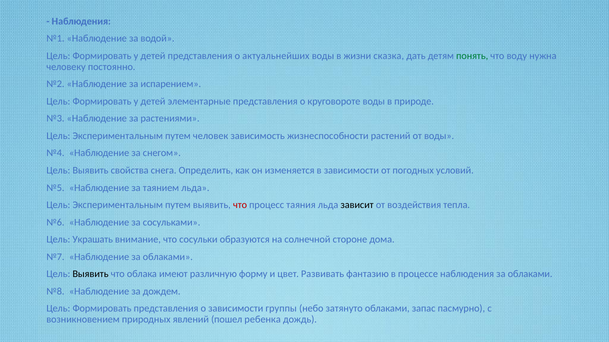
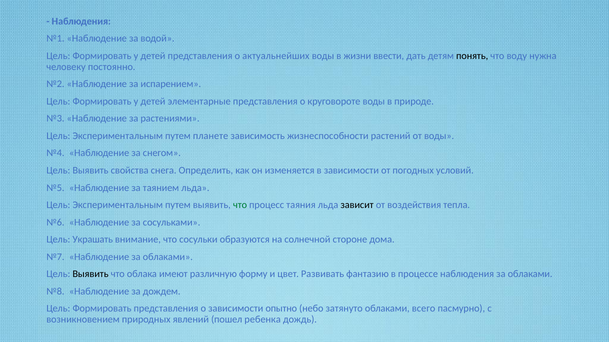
сказка: сказка -> ввести (389, 56)
понять colour: green -> black (472, 56)
человек: человек -> планете (211, 136)
что colour: red -> green (240, 205)
группы: группы -> опытно (281, 309)
запас: запас -> всего (424, 309)
